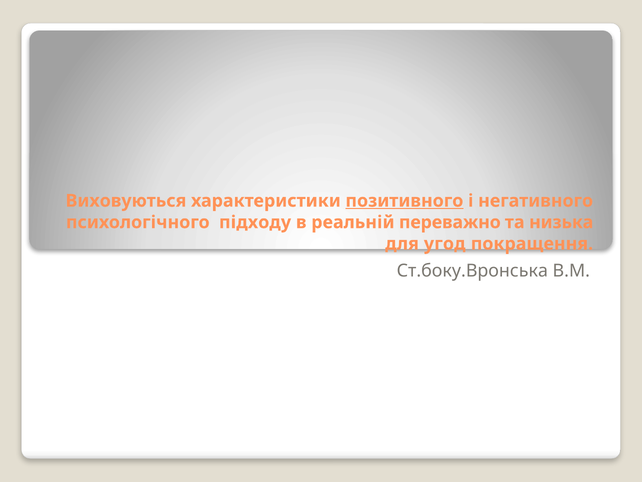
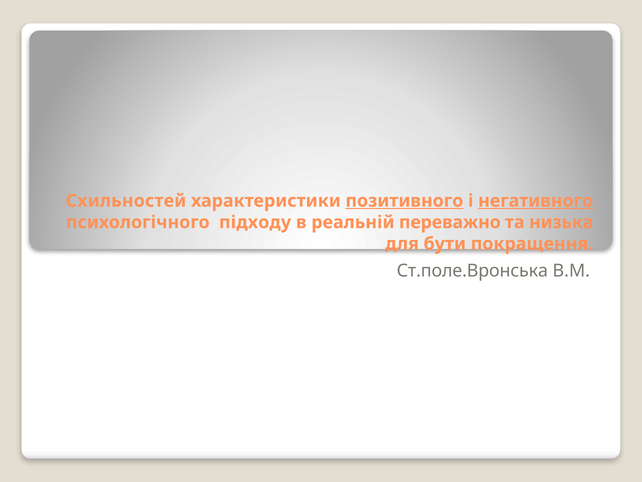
Виховуються: Виховуються -> Схильностей (126, 201)
негативного underline: none -> present (536, 201)
угод: угод -> бути (445, 244)
Ст.боку.Вронська: Ст.боку.Вронська -> Ст.поле.Вронська (472, 271)
